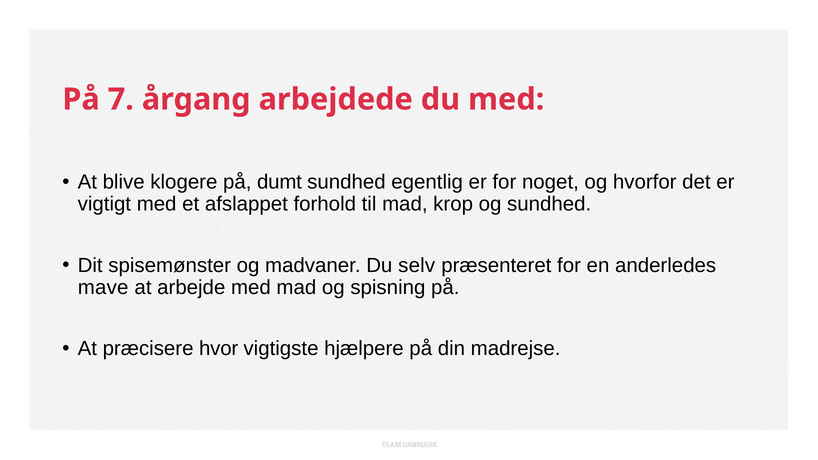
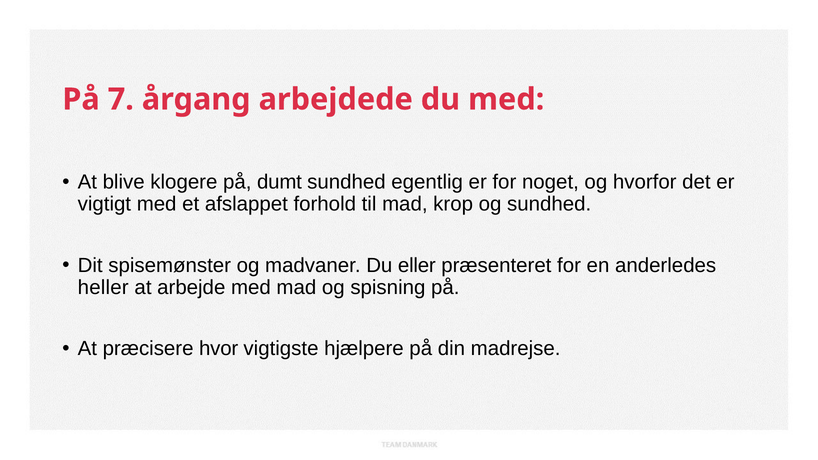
selv: selv -> eller (417, 265)
mave: mave -> heller (103, 288)
